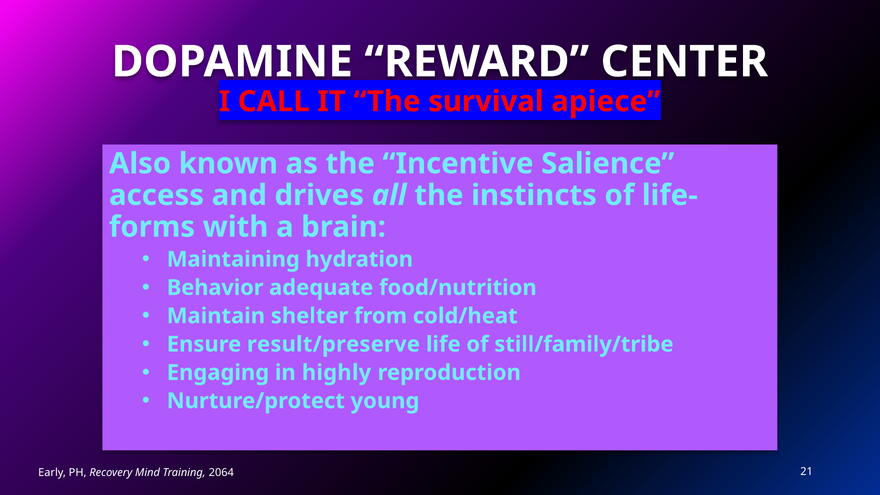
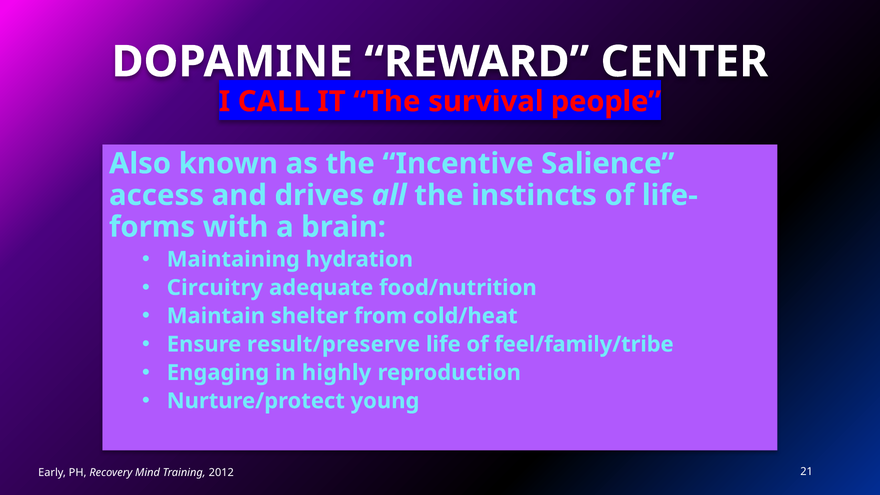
apiece: apiece -> people (606, 102)
Behavior: Behavior -> Circuitry (215, 288)
still/family/tribe: still/family/tribe -> feel/family/tribe (584, 344)
2064: 2064 -> 2012 (221, 473)
